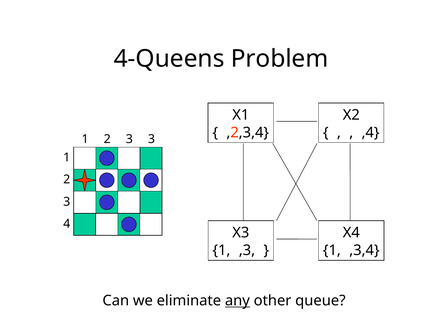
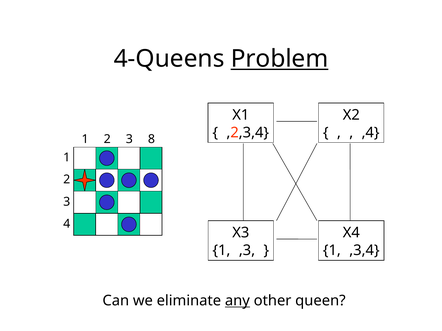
Problem underline: none -> present (280, 59)
2 3: 3 -> 8 (151, 139)
queue: queue -> queen (320, 301)
